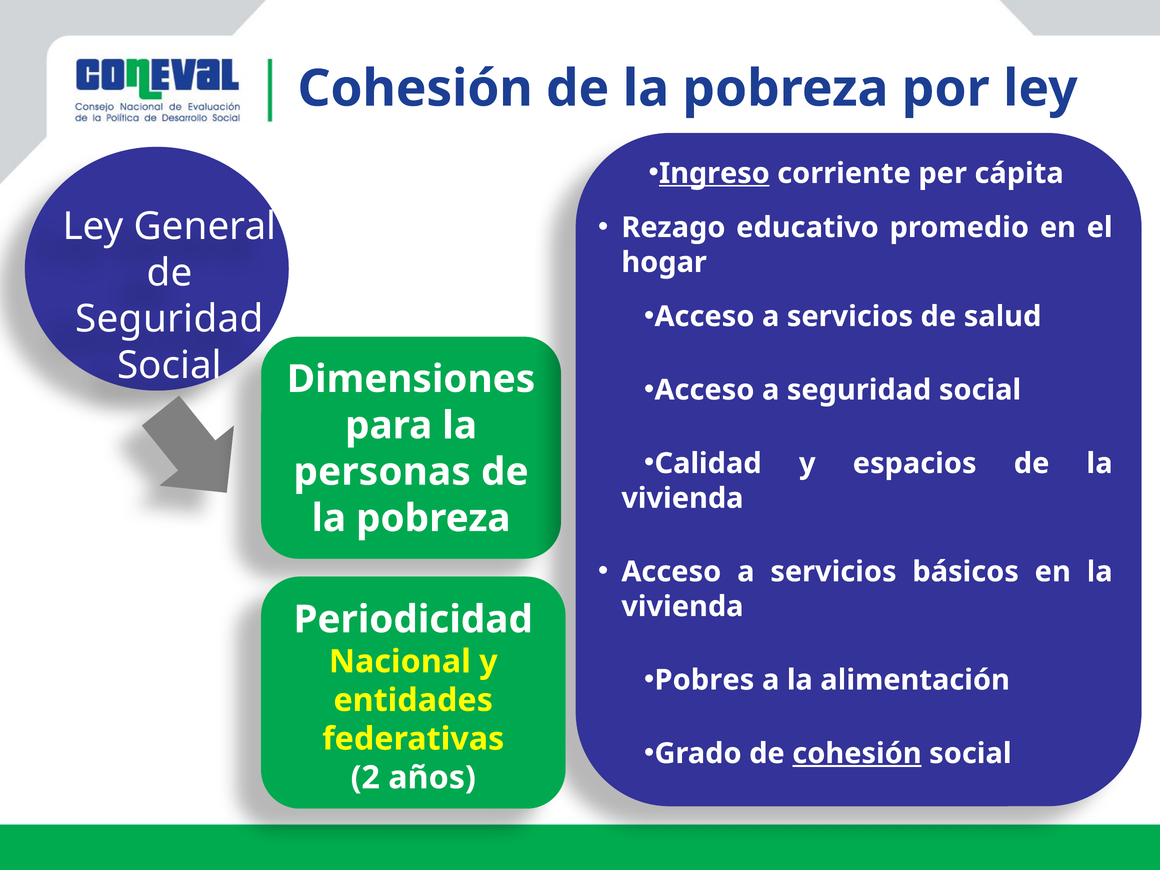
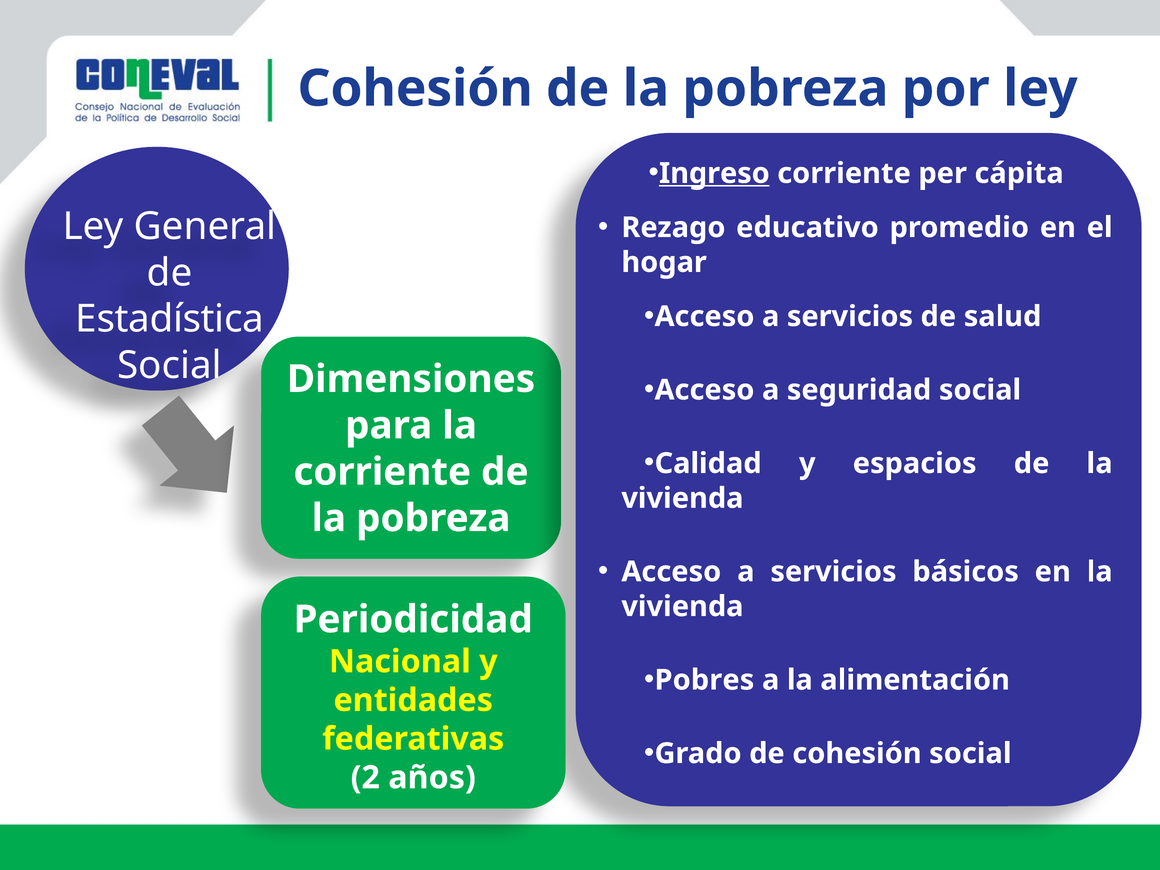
Seguridad: Seguridad -> Estadística (170, 319)
personas: personas -> corriente (382, 472)
cohesión underline: present -> none (857, 754)
